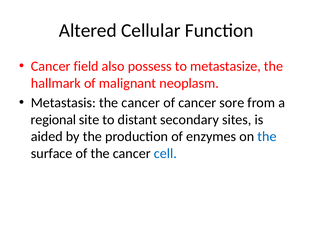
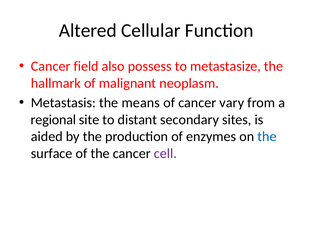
Metastasis the cancer: cancer -> means (141, 103)
sore: sore -> vary (232, 103)
cell colour: blue -> purple (165, 154)
